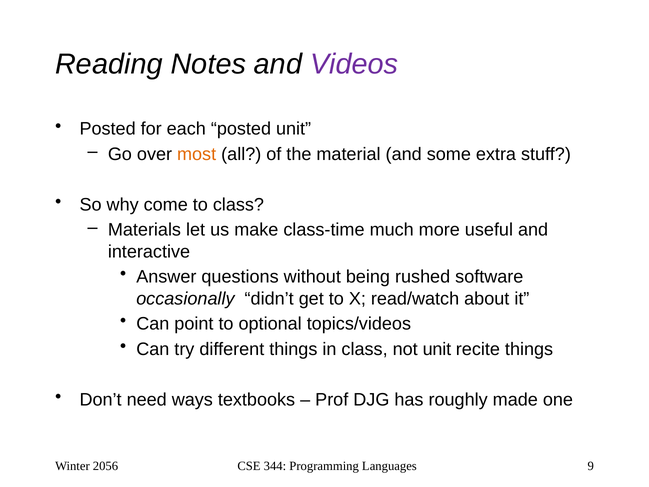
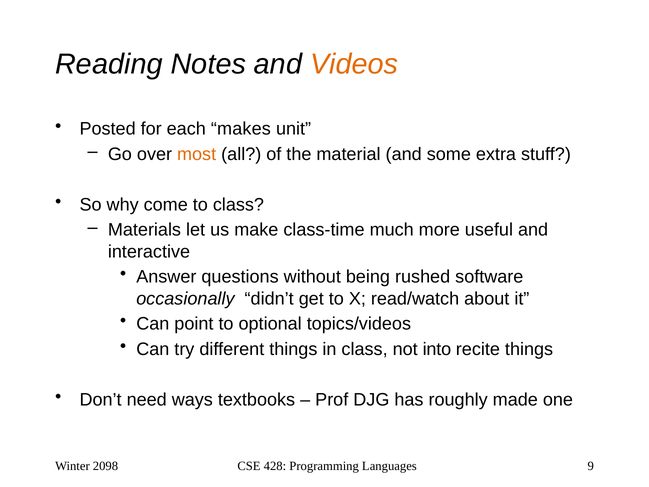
Videos colour: purple -> orange (354, 64)
each posted: posted -> makes (241, 129)
not unit: unit -> into (437, 349)
2056: 2056 -> 2098 (105, 466)
344: 344 -> 428 (275, 466)
